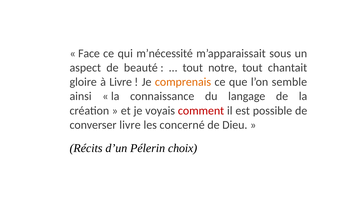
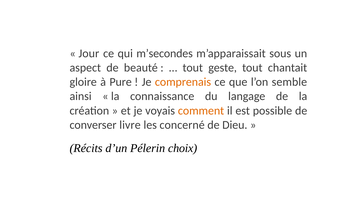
Face: Face -> Jour (89, 53)
m’nécessité: m’nécessité -> m’secondes (165, 53)
notre: notre -> geste (223, 67)
à Livre: Livre -> Pure (121, 82)
comment colour: red -> orange (201, 110)
